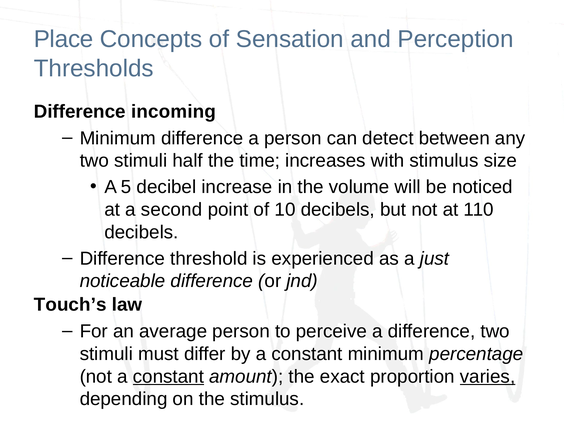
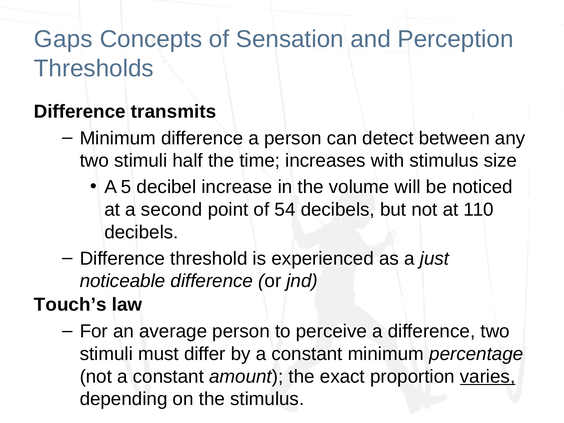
Place: Place -> Gaps (63, 39)
incoming: incoming -> transmits (174, 112)
10: 10 -> 54 (285, 210)
constant underline: present -> none (168, 377)
